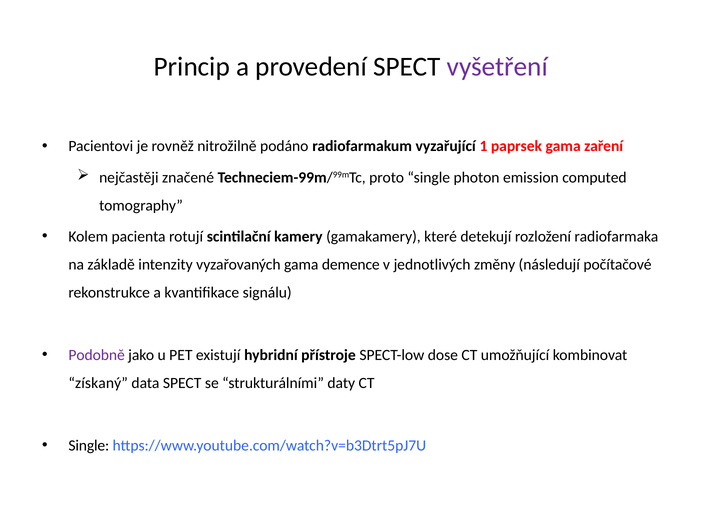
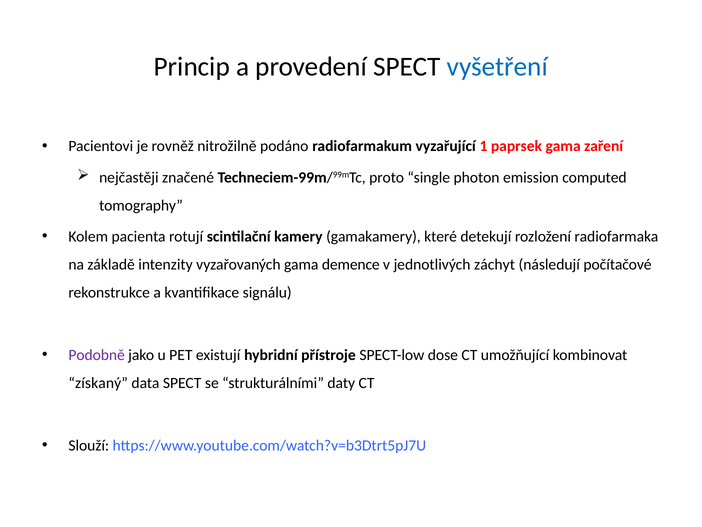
vyšetření colour: purple -> blue (497, 67)
změny: změny -> záchyt (495, 264)
Single: Single -> Slouží (89, 445)
